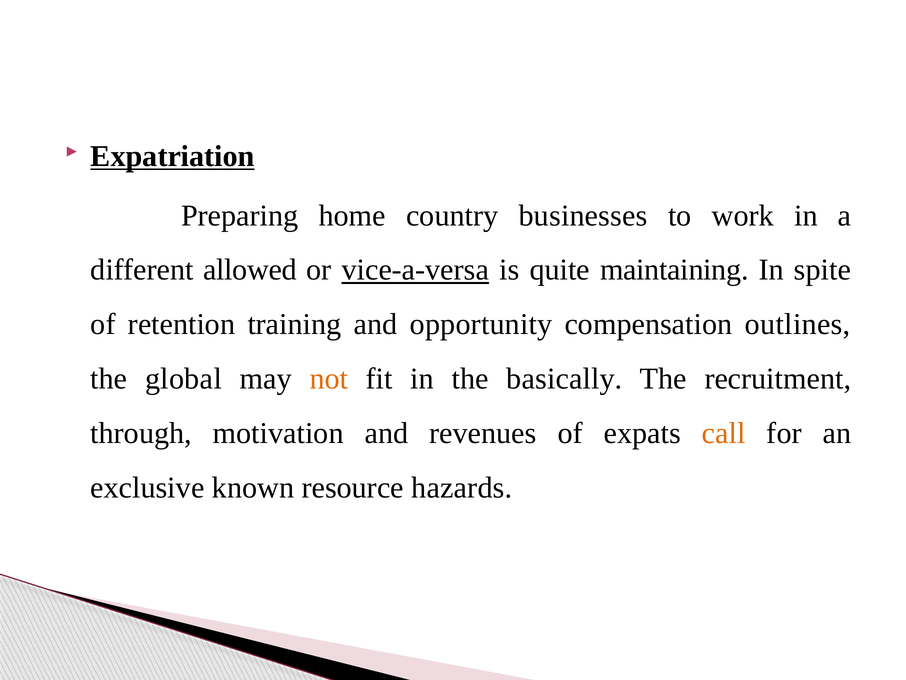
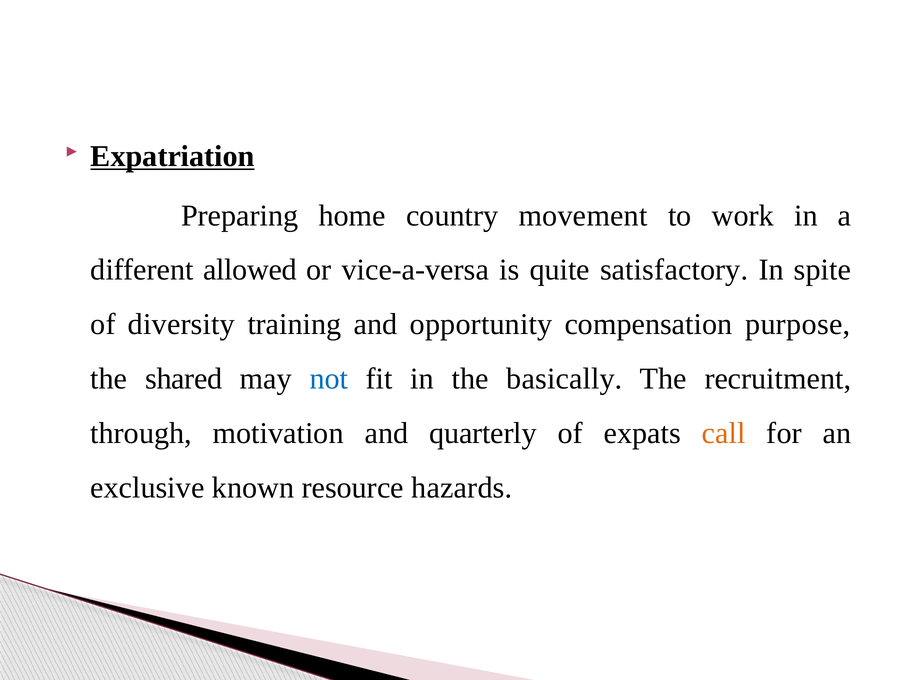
businesses: businesses -> movement (583, 215)
vice-a-versa underline: present -> none (415, 270)
maintaining: maintaining -> satisfactory (674, 270)
retention: retention -> diversity (181, 324)
outlines: outlines -> purpose (798, 324)
global: global -> shared (184, 379)
not colour: orange -> blue (329, 379)
revenues: revenues -> quarterly (483, 433)
